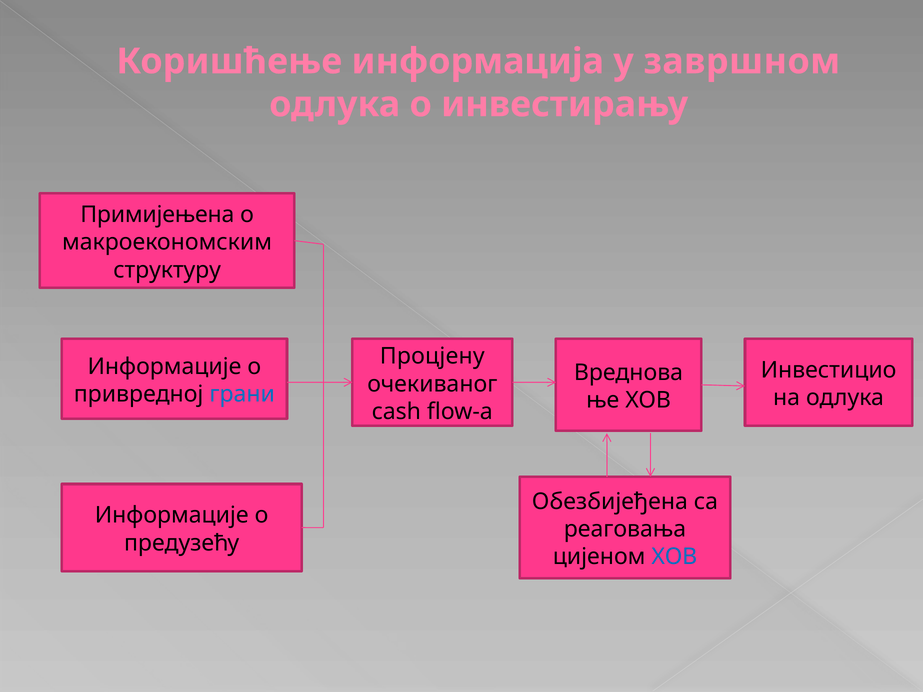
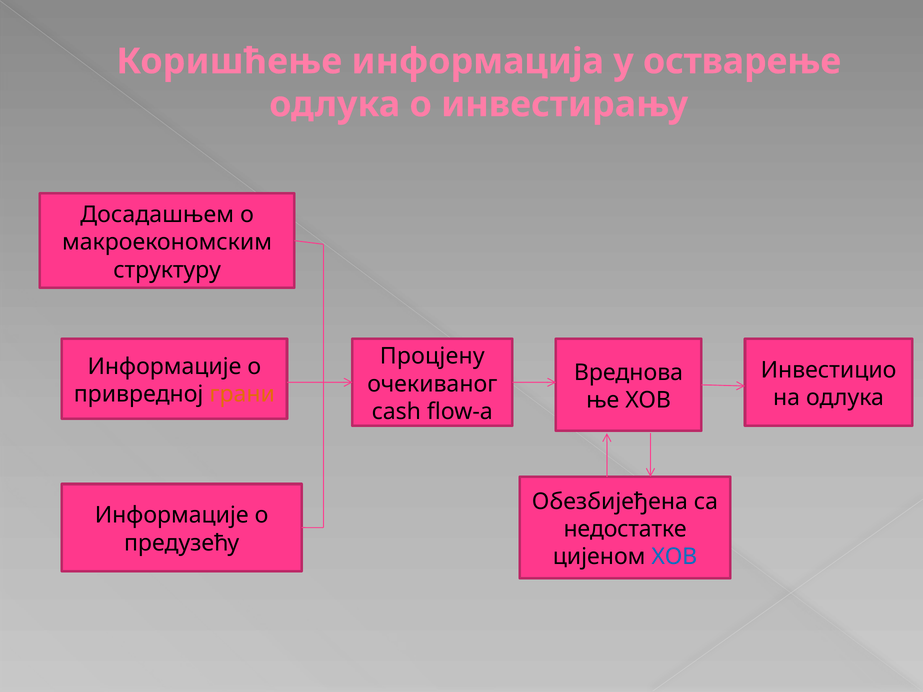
завршном: завршном -> остварење (742, 61)
Примијењена: Примијењена -> Досадашњем (157, 215)
грани colour: blue -> orange (242, 394)
реаговања: реаговања -> недостатке (625, 529)
